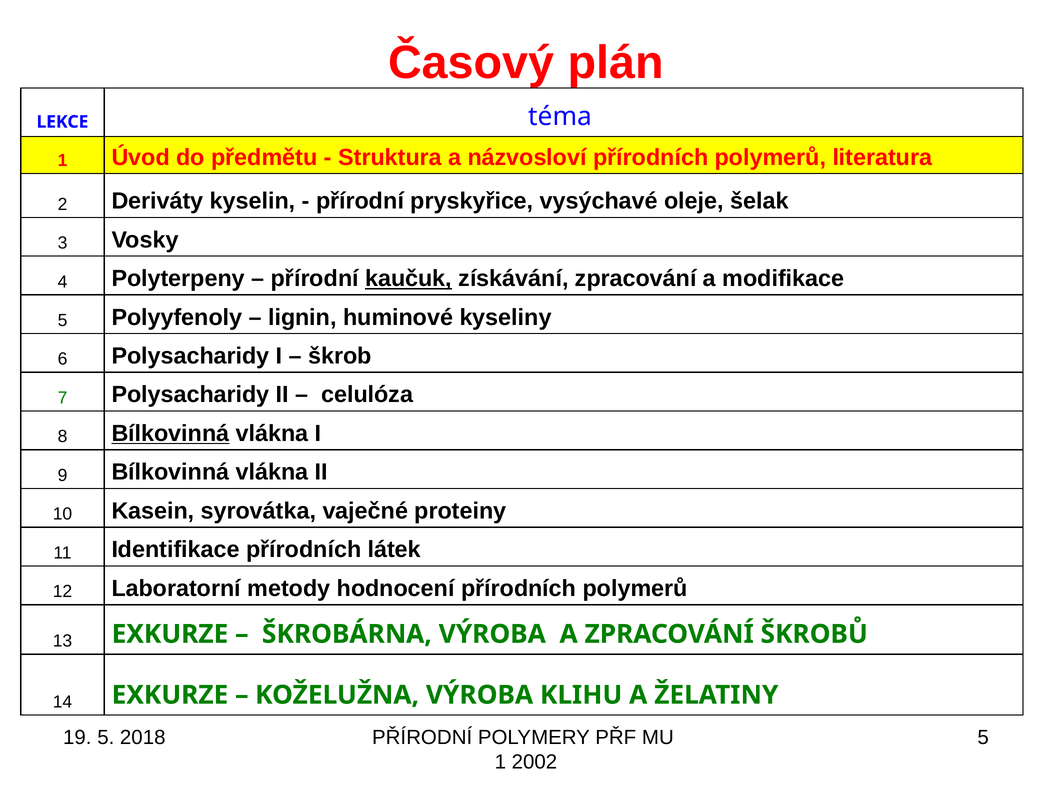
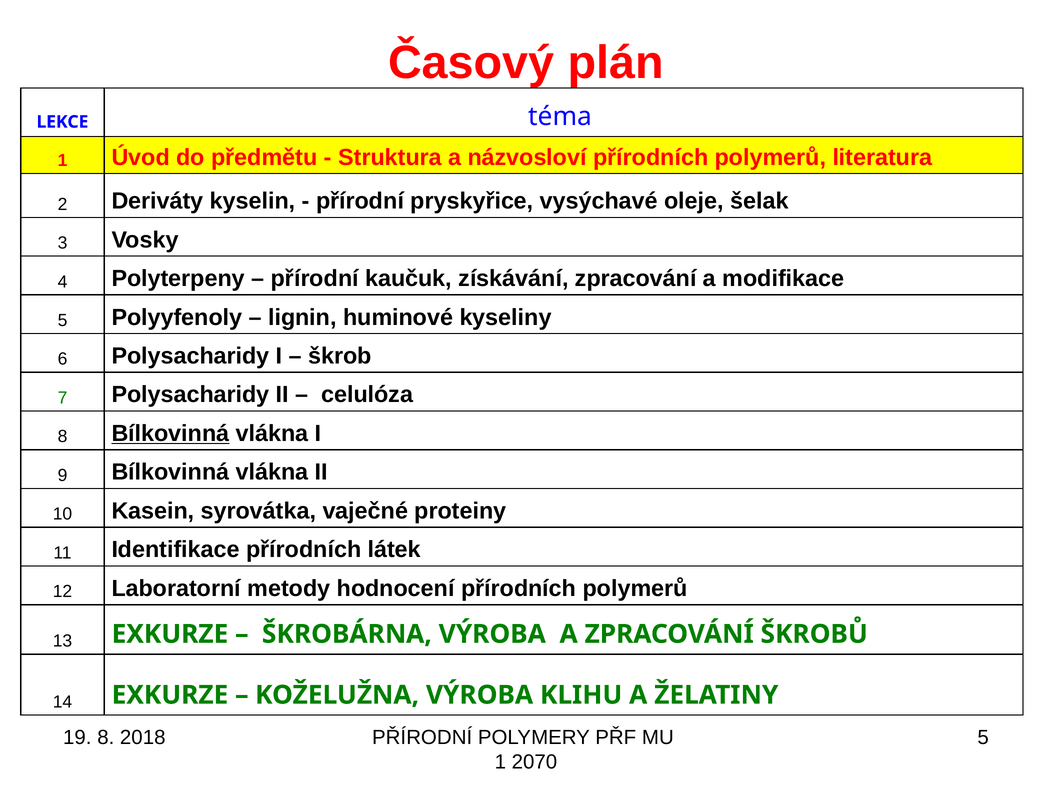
kaučuk underline: present -> none (409, 279)
19 5: 5 -> 8 (106, 737)
2002: 2002 -> 2070 (534, 762)
